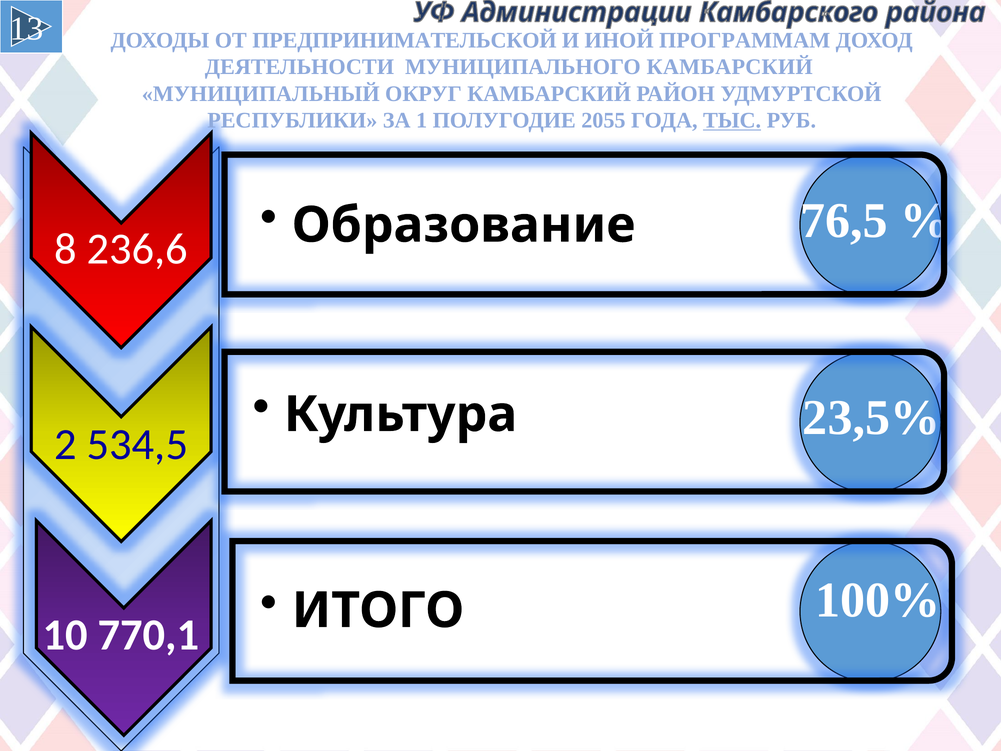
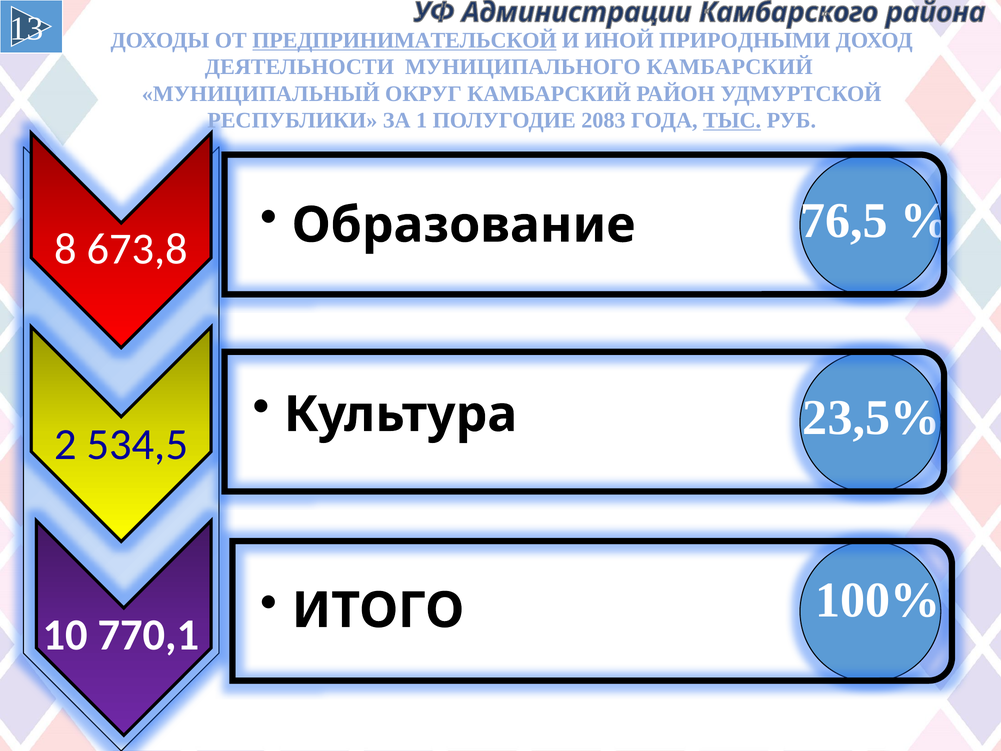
ПРЕДПРИНИМАТЕЛЬСКОЙ underline: none -> present (404, 40)
ПРОГРАММАМ: ПРОГРАММАМ -> ПРИРОДНЫМИ (745, 40)
2055: 2055 -> 2083 (603, 120)
236,6: 236,6 -> 673,8 (137, 249)
